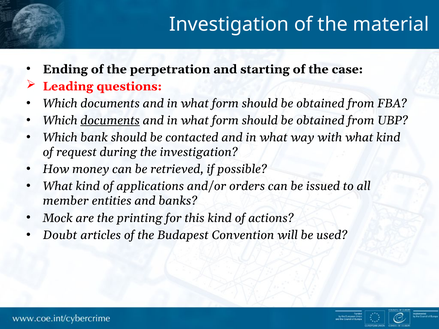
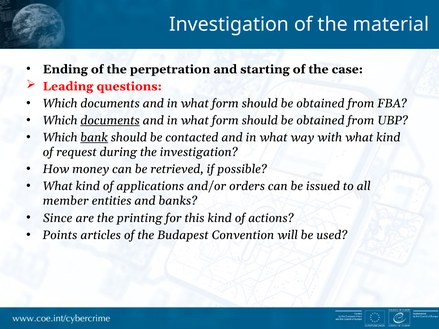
bank underline: none -> present (94, 138)
Mock: Mock -> Since (58, 218)
Doubt: Doubt -> Points (60, 235)
